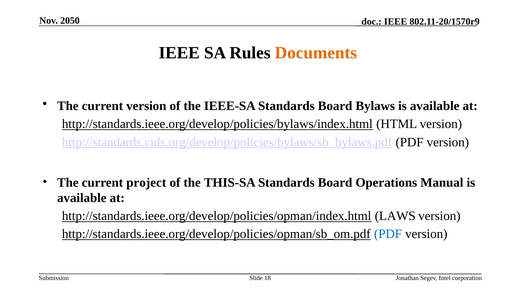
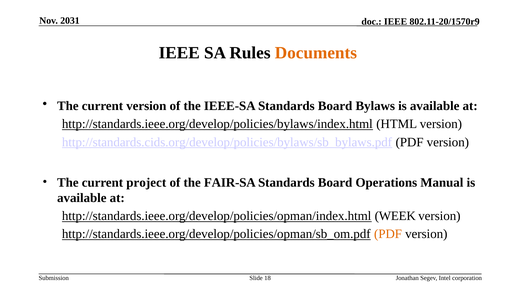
2050: 2050 -> 2031 (70, 21)
THIS-SA: THIS-SA -> FAIR-SA (230, 183)
LAWS: LAWS -> WEEK (395, 216)
PDF colour: blue -> orange (388, 234)
